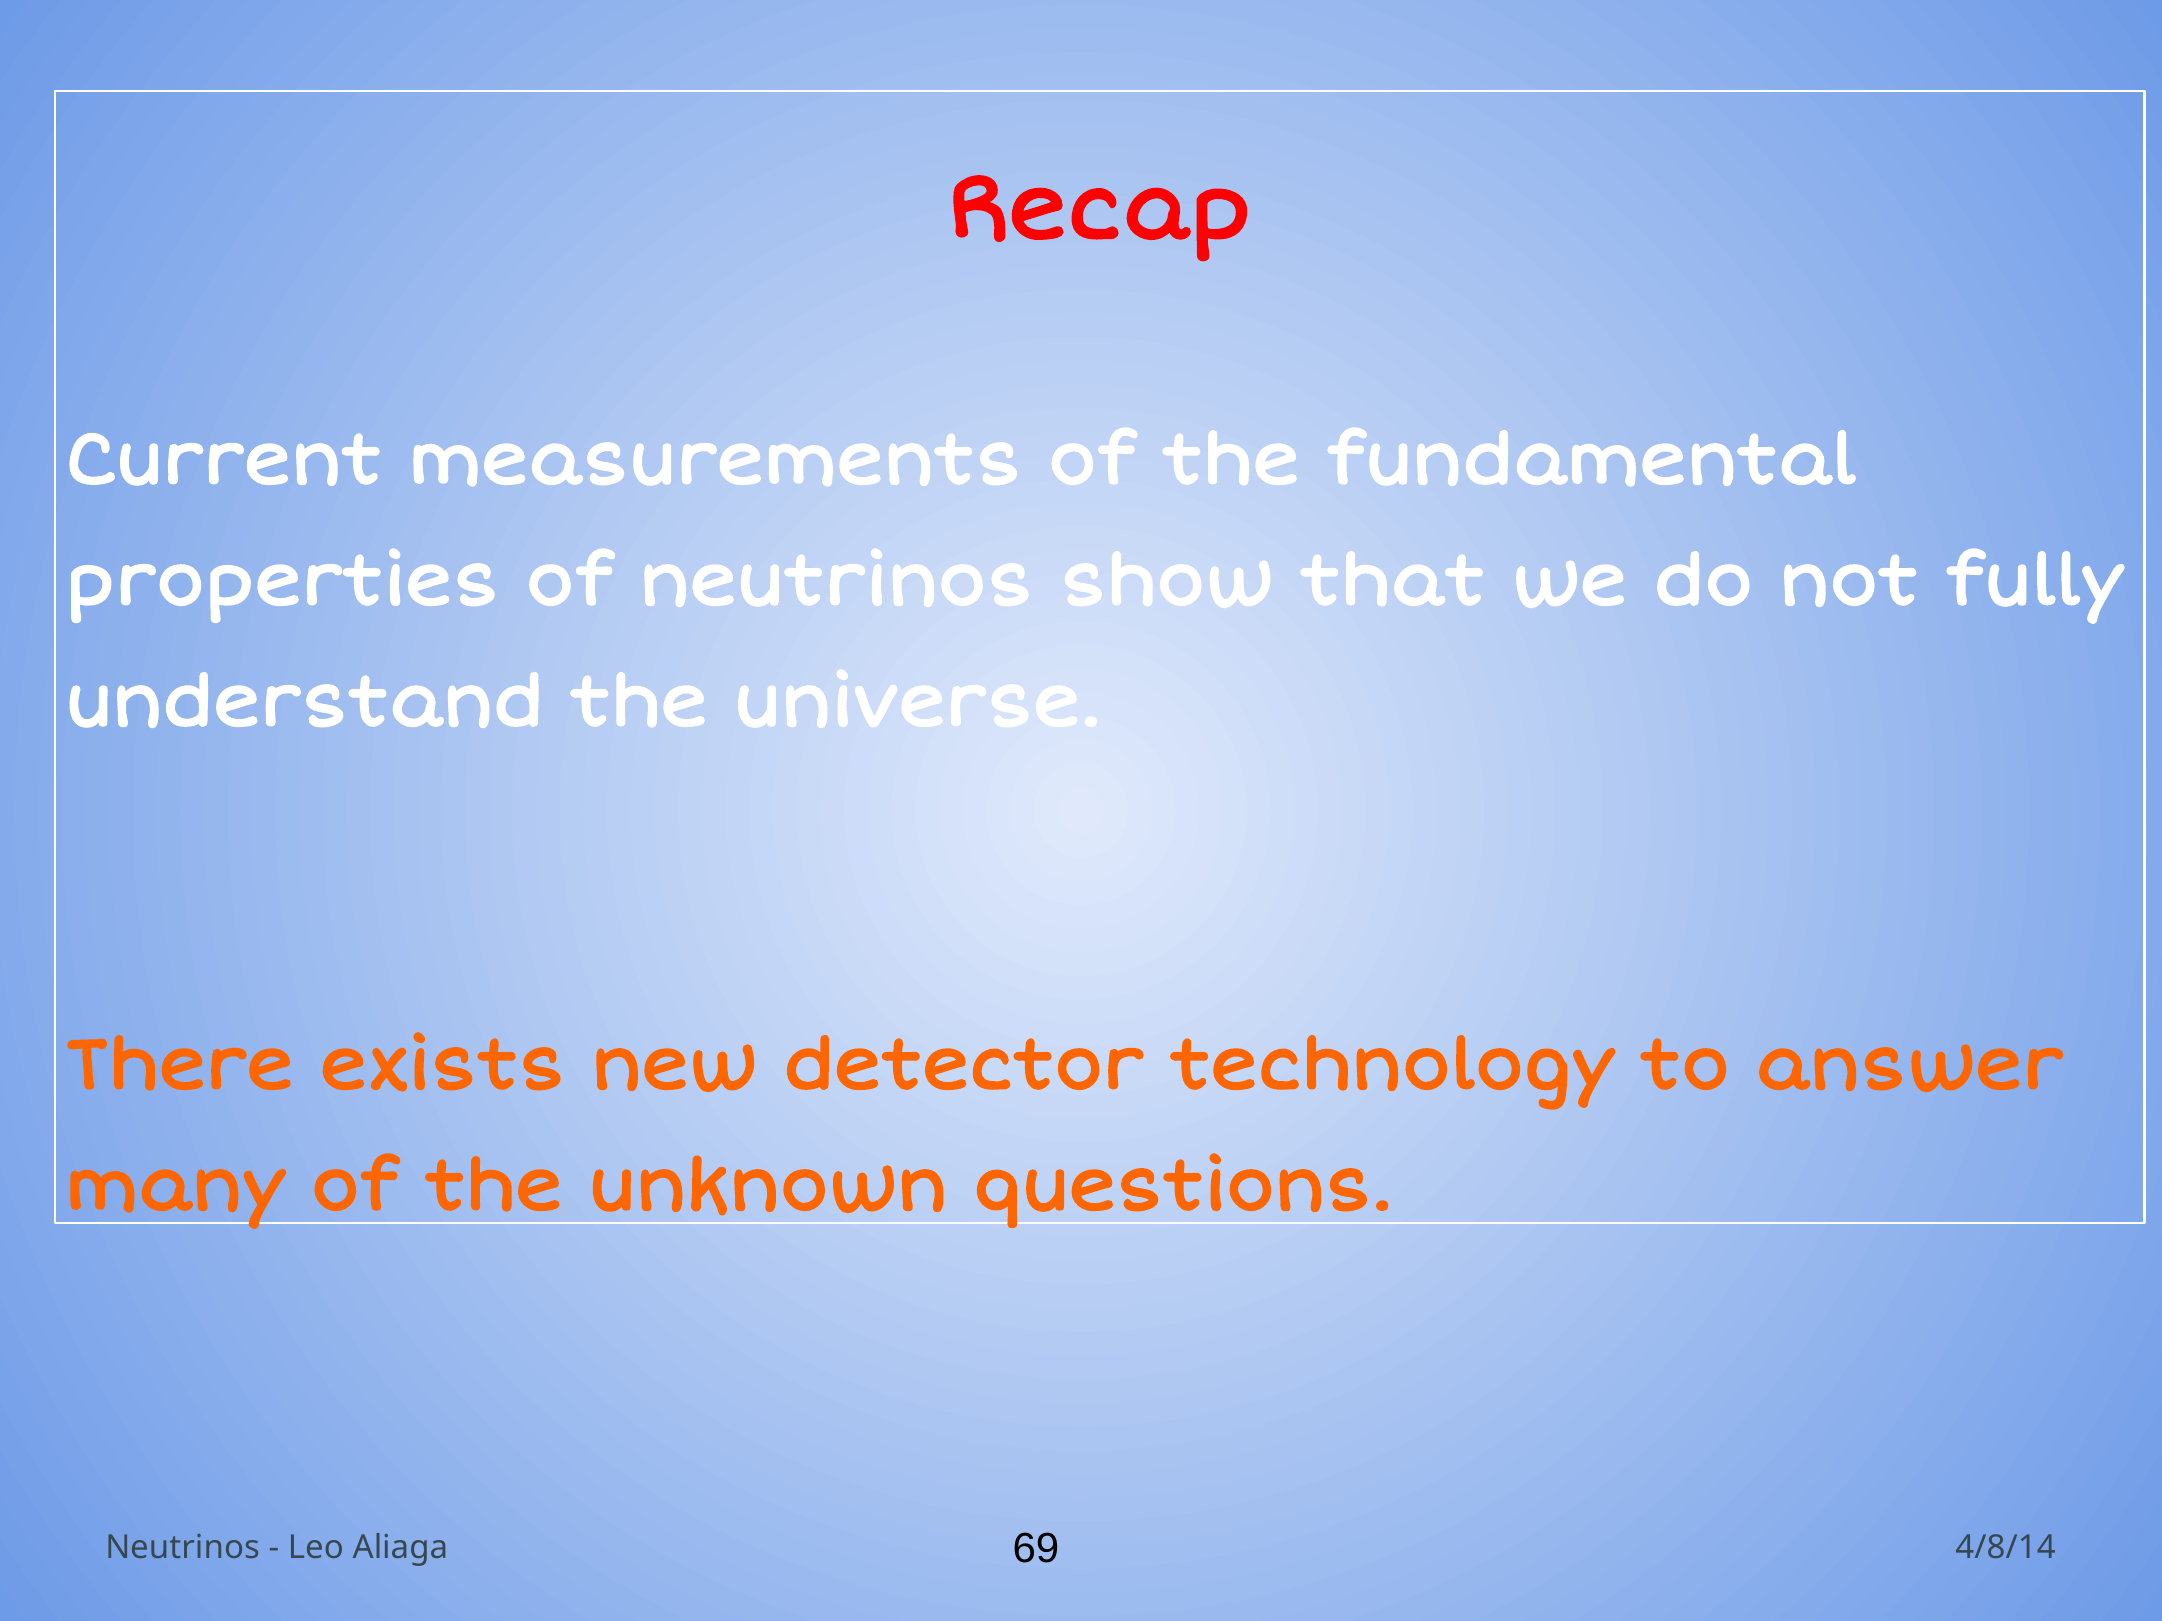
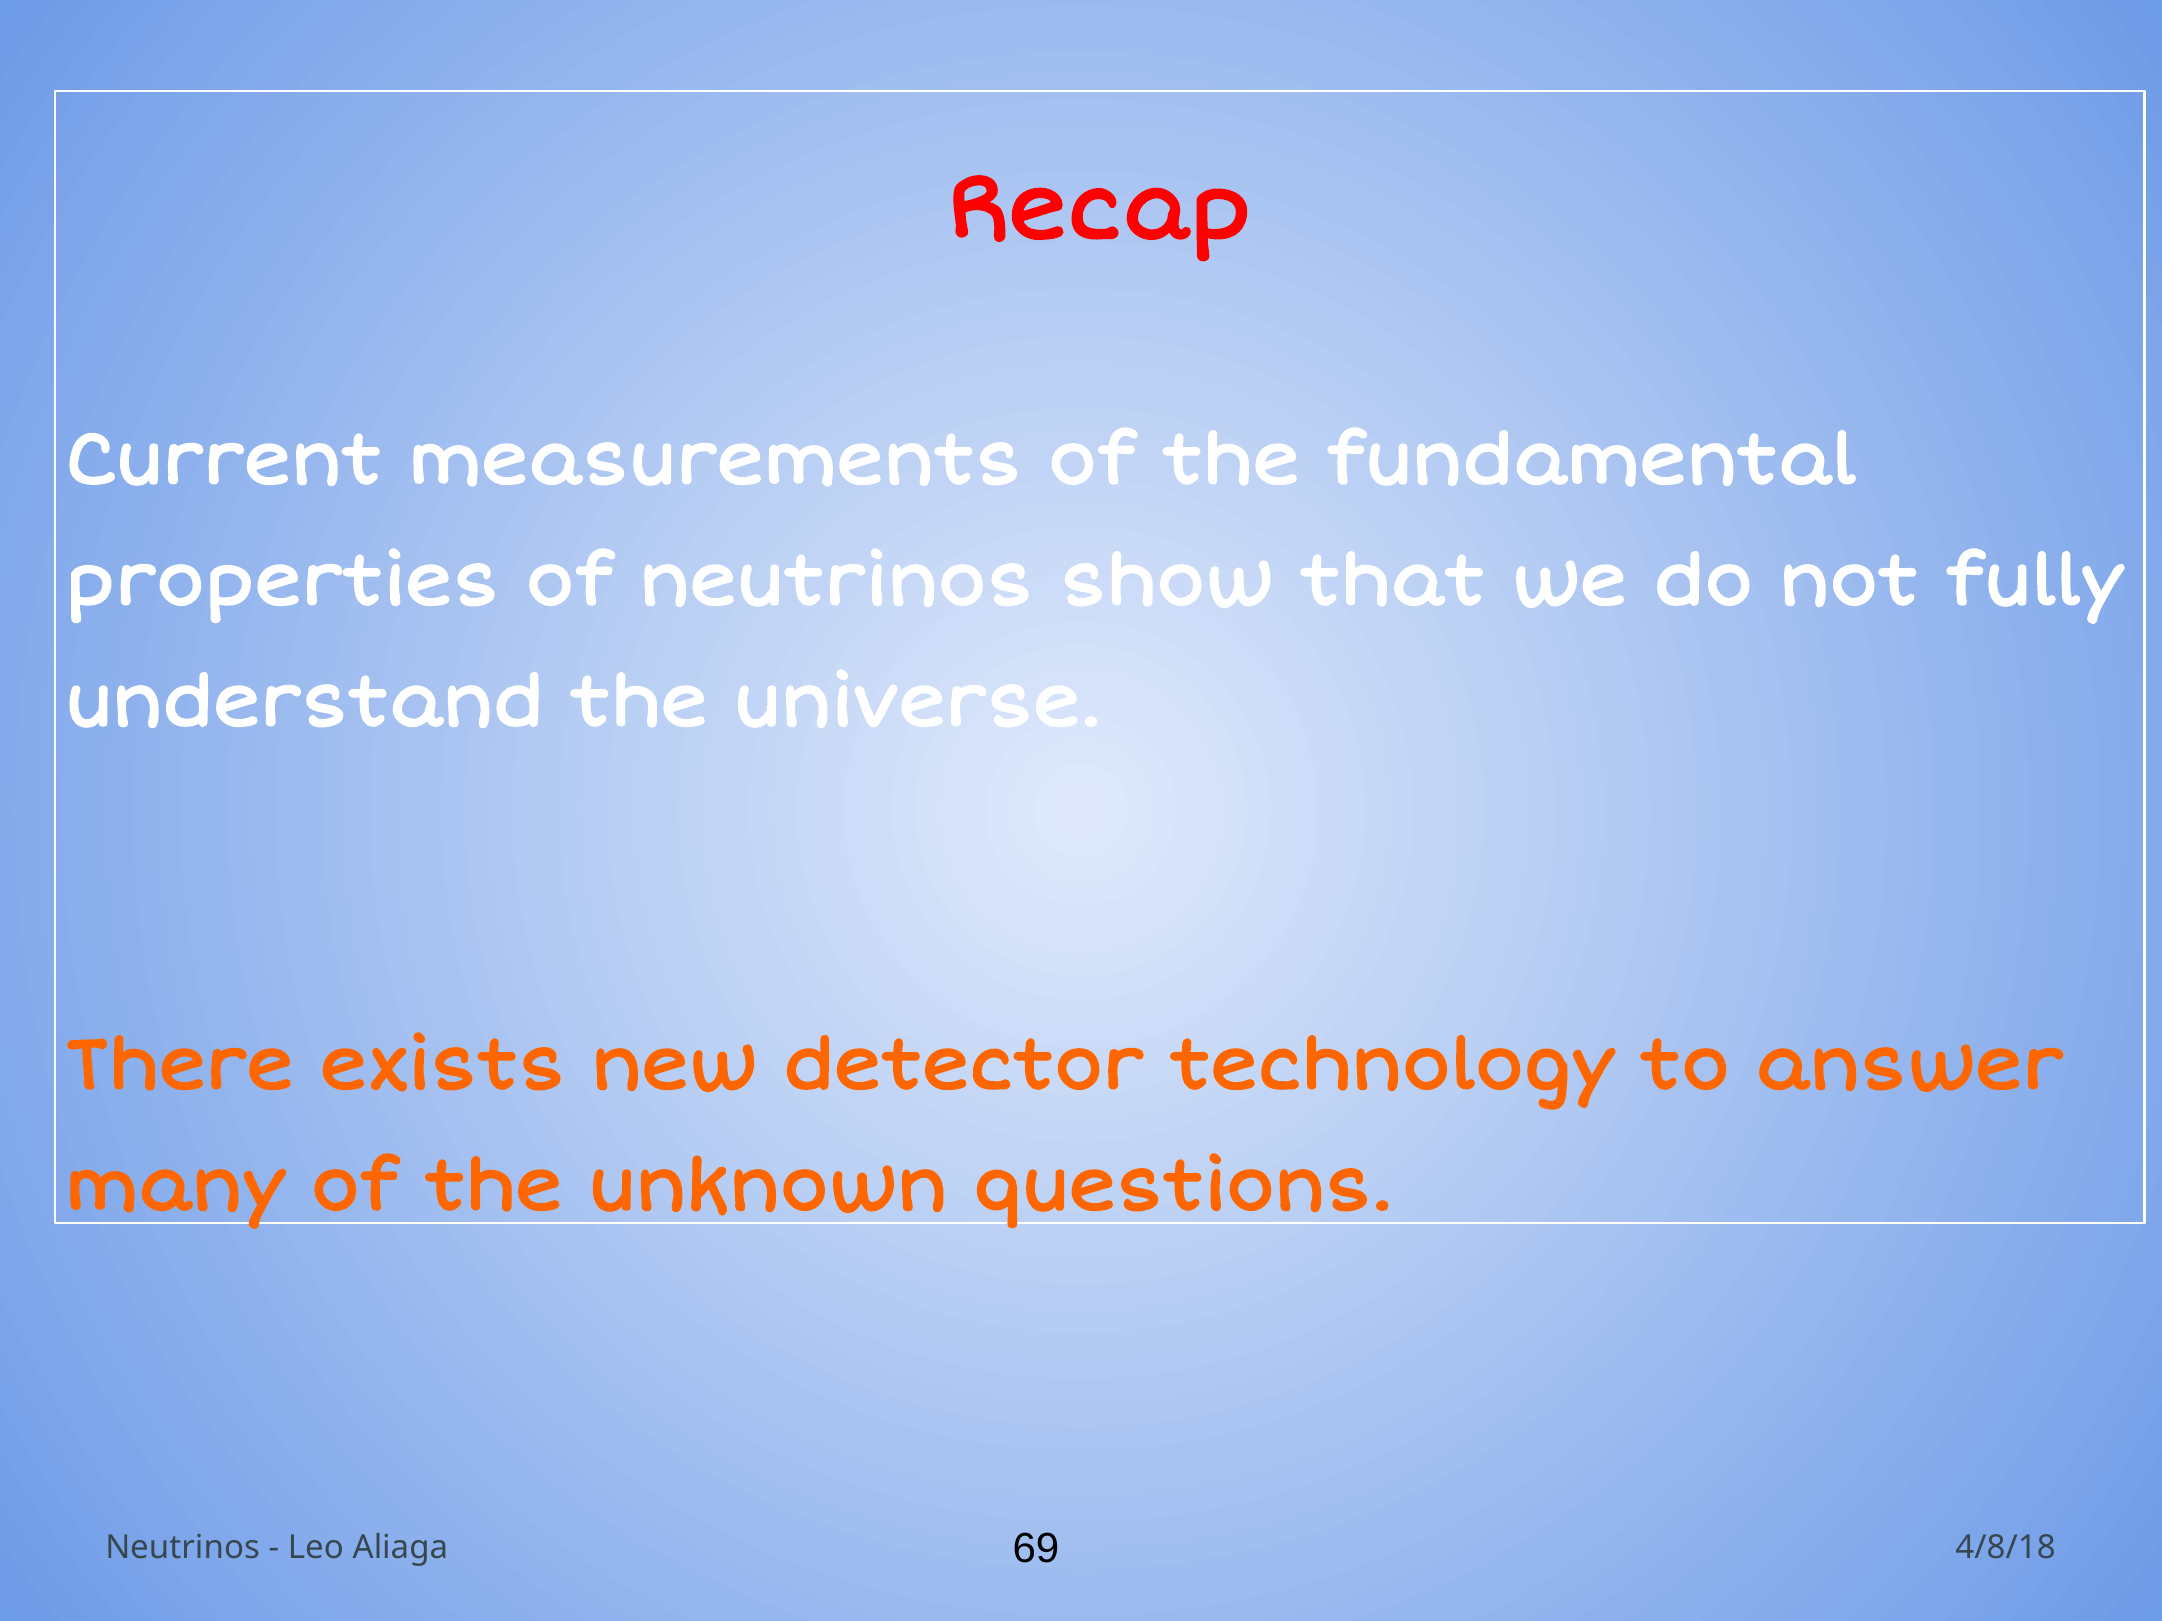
4/8/14: 4/8/14 -> 4/8/18 (2006, 1548)
